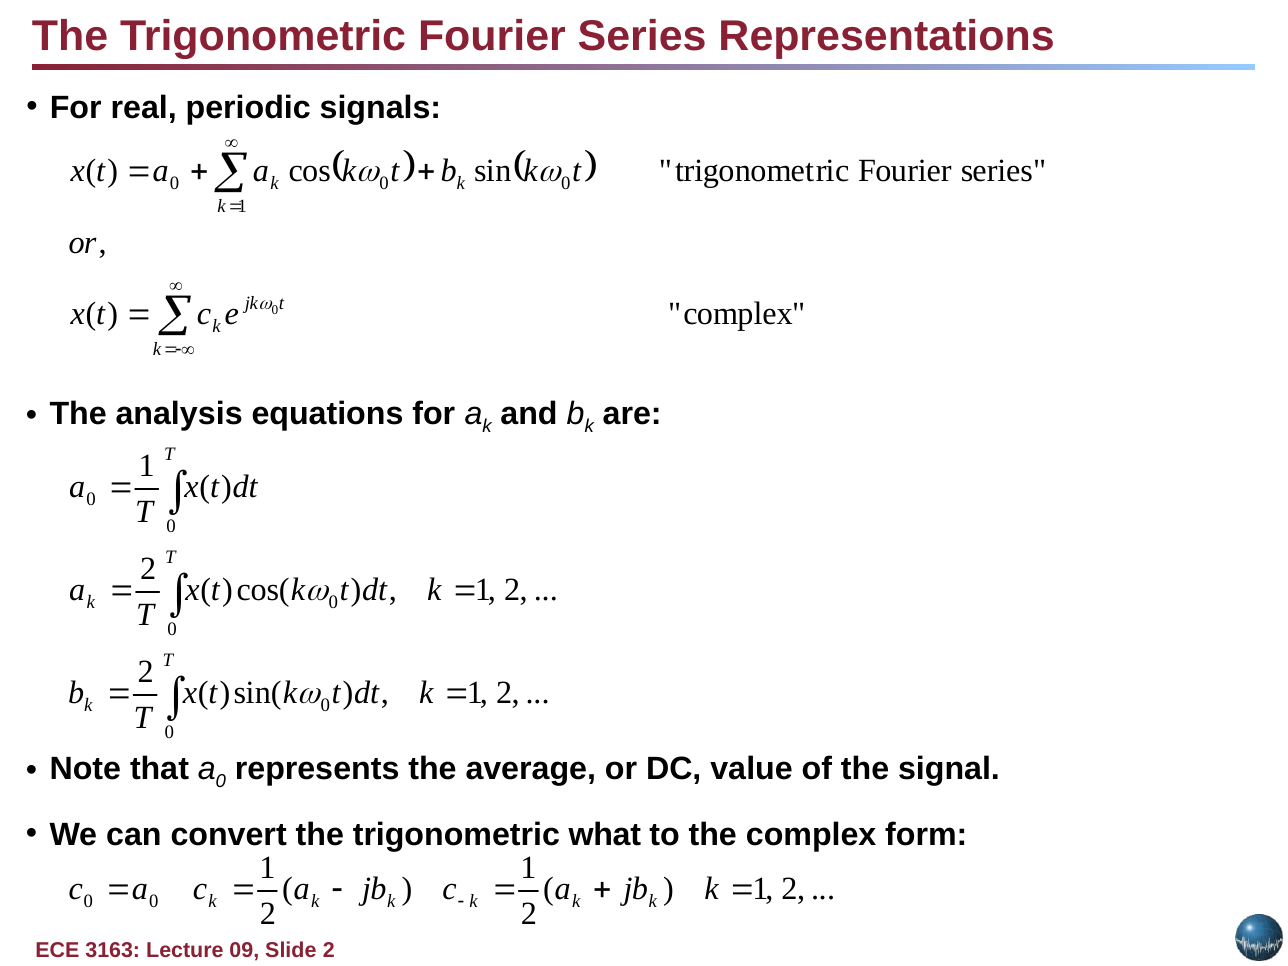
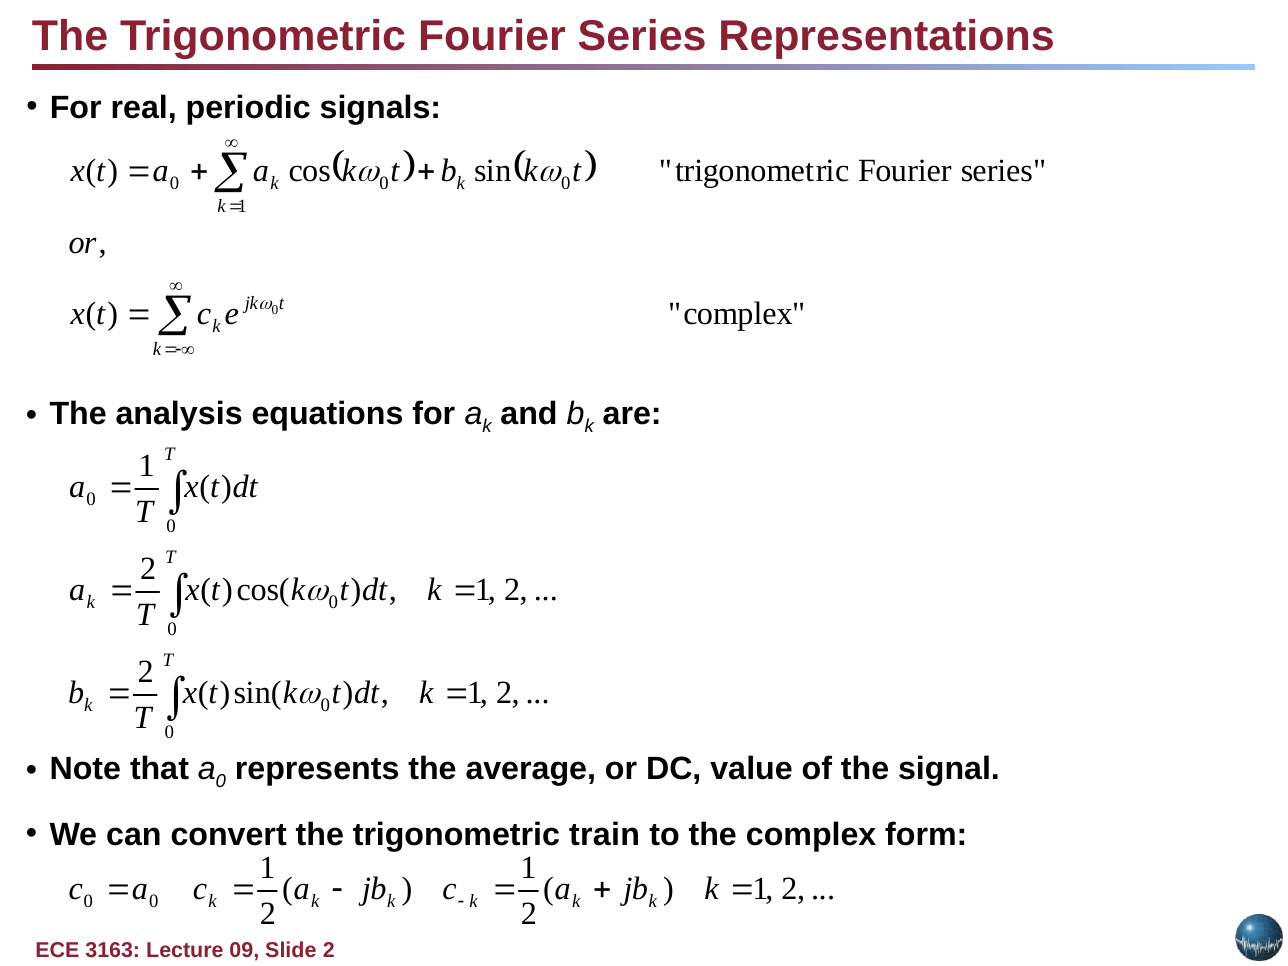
what: what -> train (605, 834)
